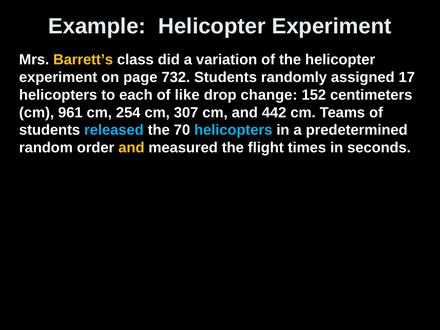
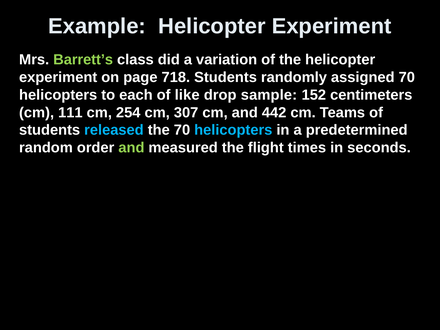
Barrett’s colour: yellow -> light green (83, 60)
732: 732 -> 718 (176, 77)
assigned 17: 17 -> 70 (407, 77)
change: change -> sample (269, 95)
961: 961 -> 111 (70, 113)
and colour: yellow -> light green (131, 148)
